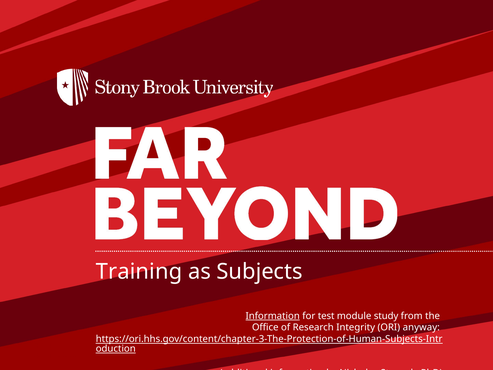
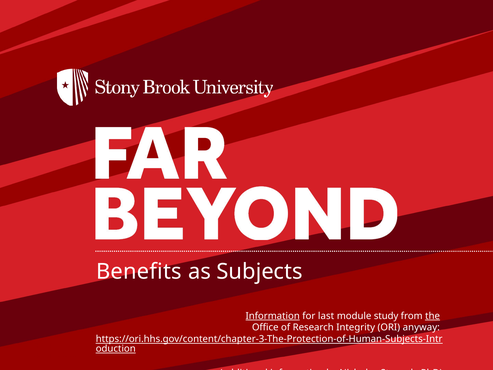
Training: Training -> Benefits (139, 271)
test: test -> last (326, 316)
the underline: none -> present (433, 316)
